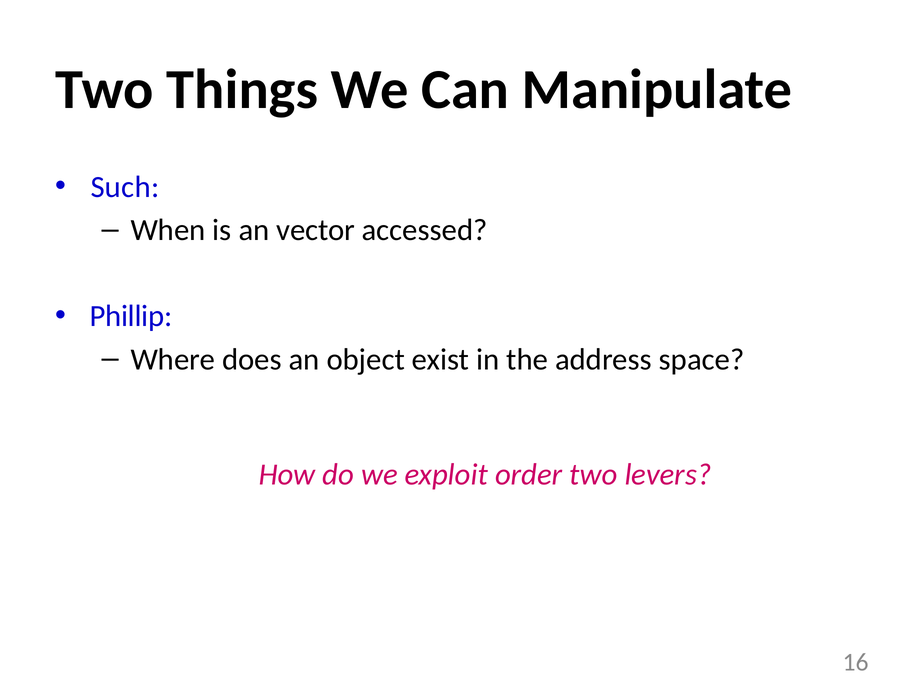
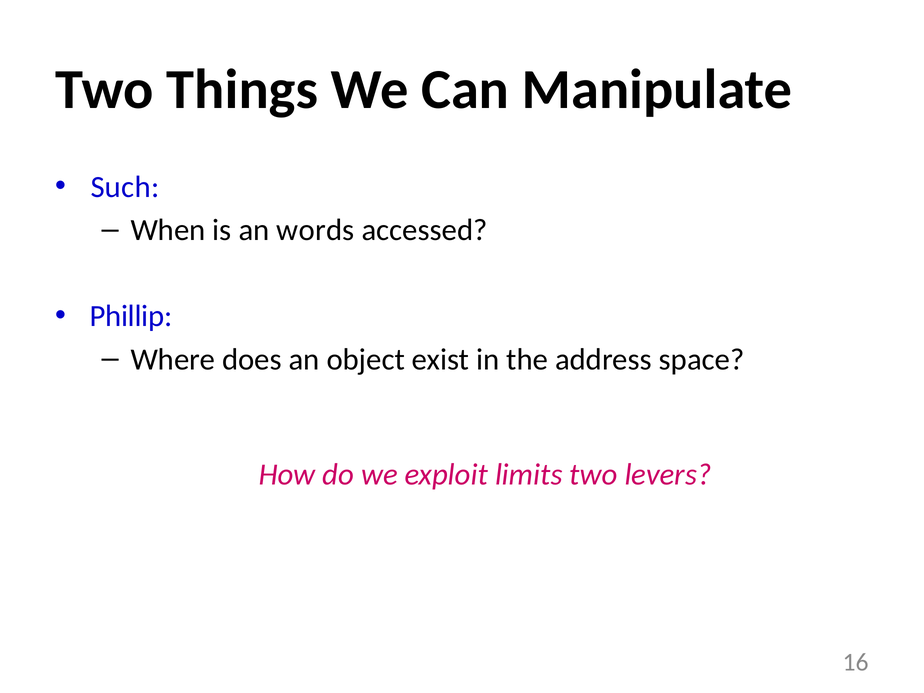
vector: vector -> words (315, 230)
order: order -> limits (529, 474)
